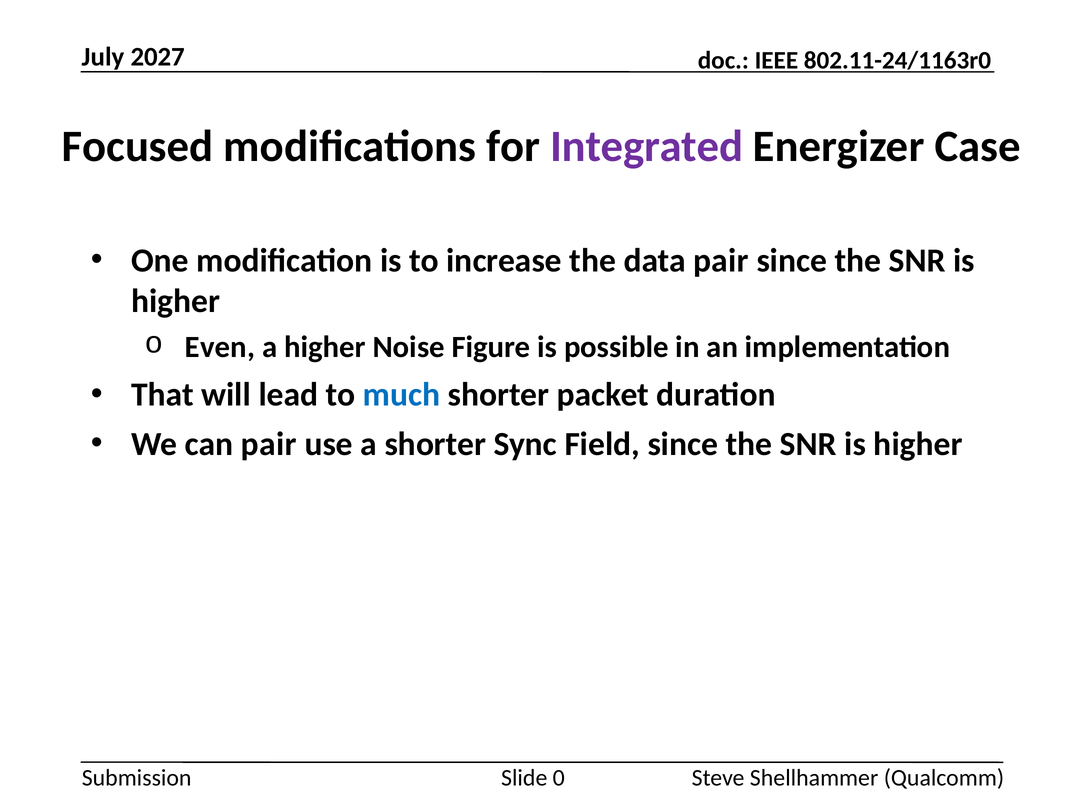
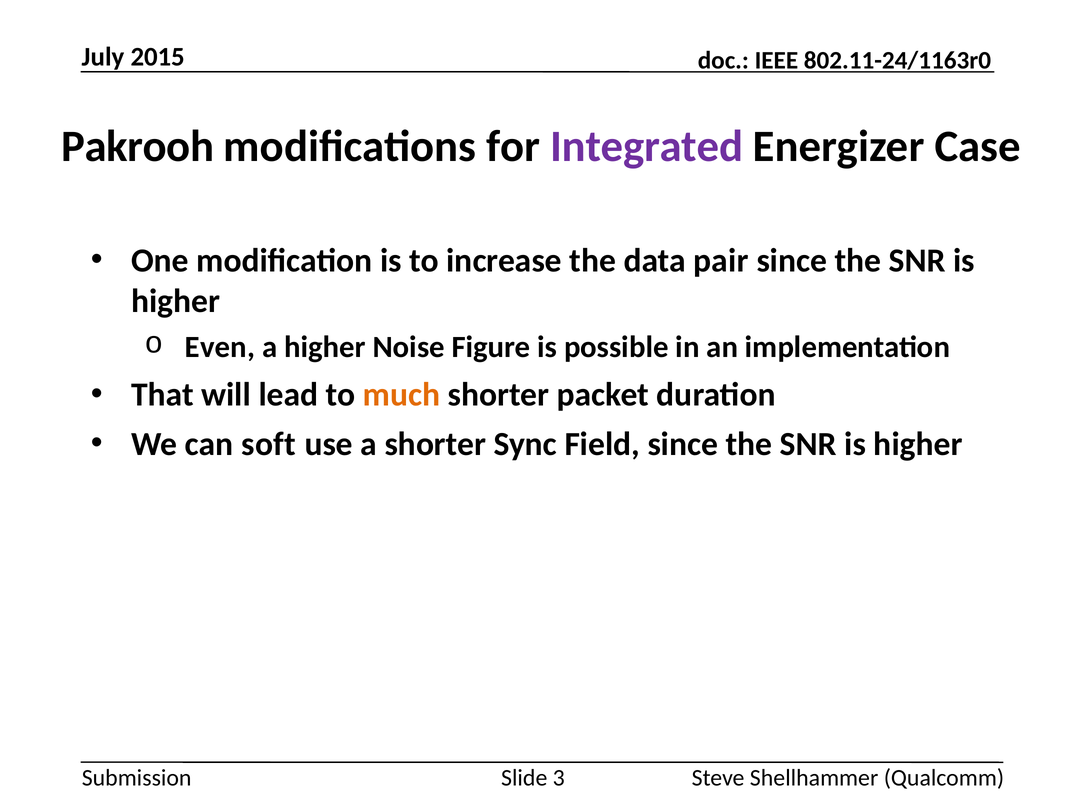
2027: 2027 -> 2015 (158, 57)
Focused: Focused -> Pakrooh (138, 146)
much colour: blue -> orange (401, 394)
can pair: pair -> soft (269, 444)
0: 0 -> 3 (559, 777)
